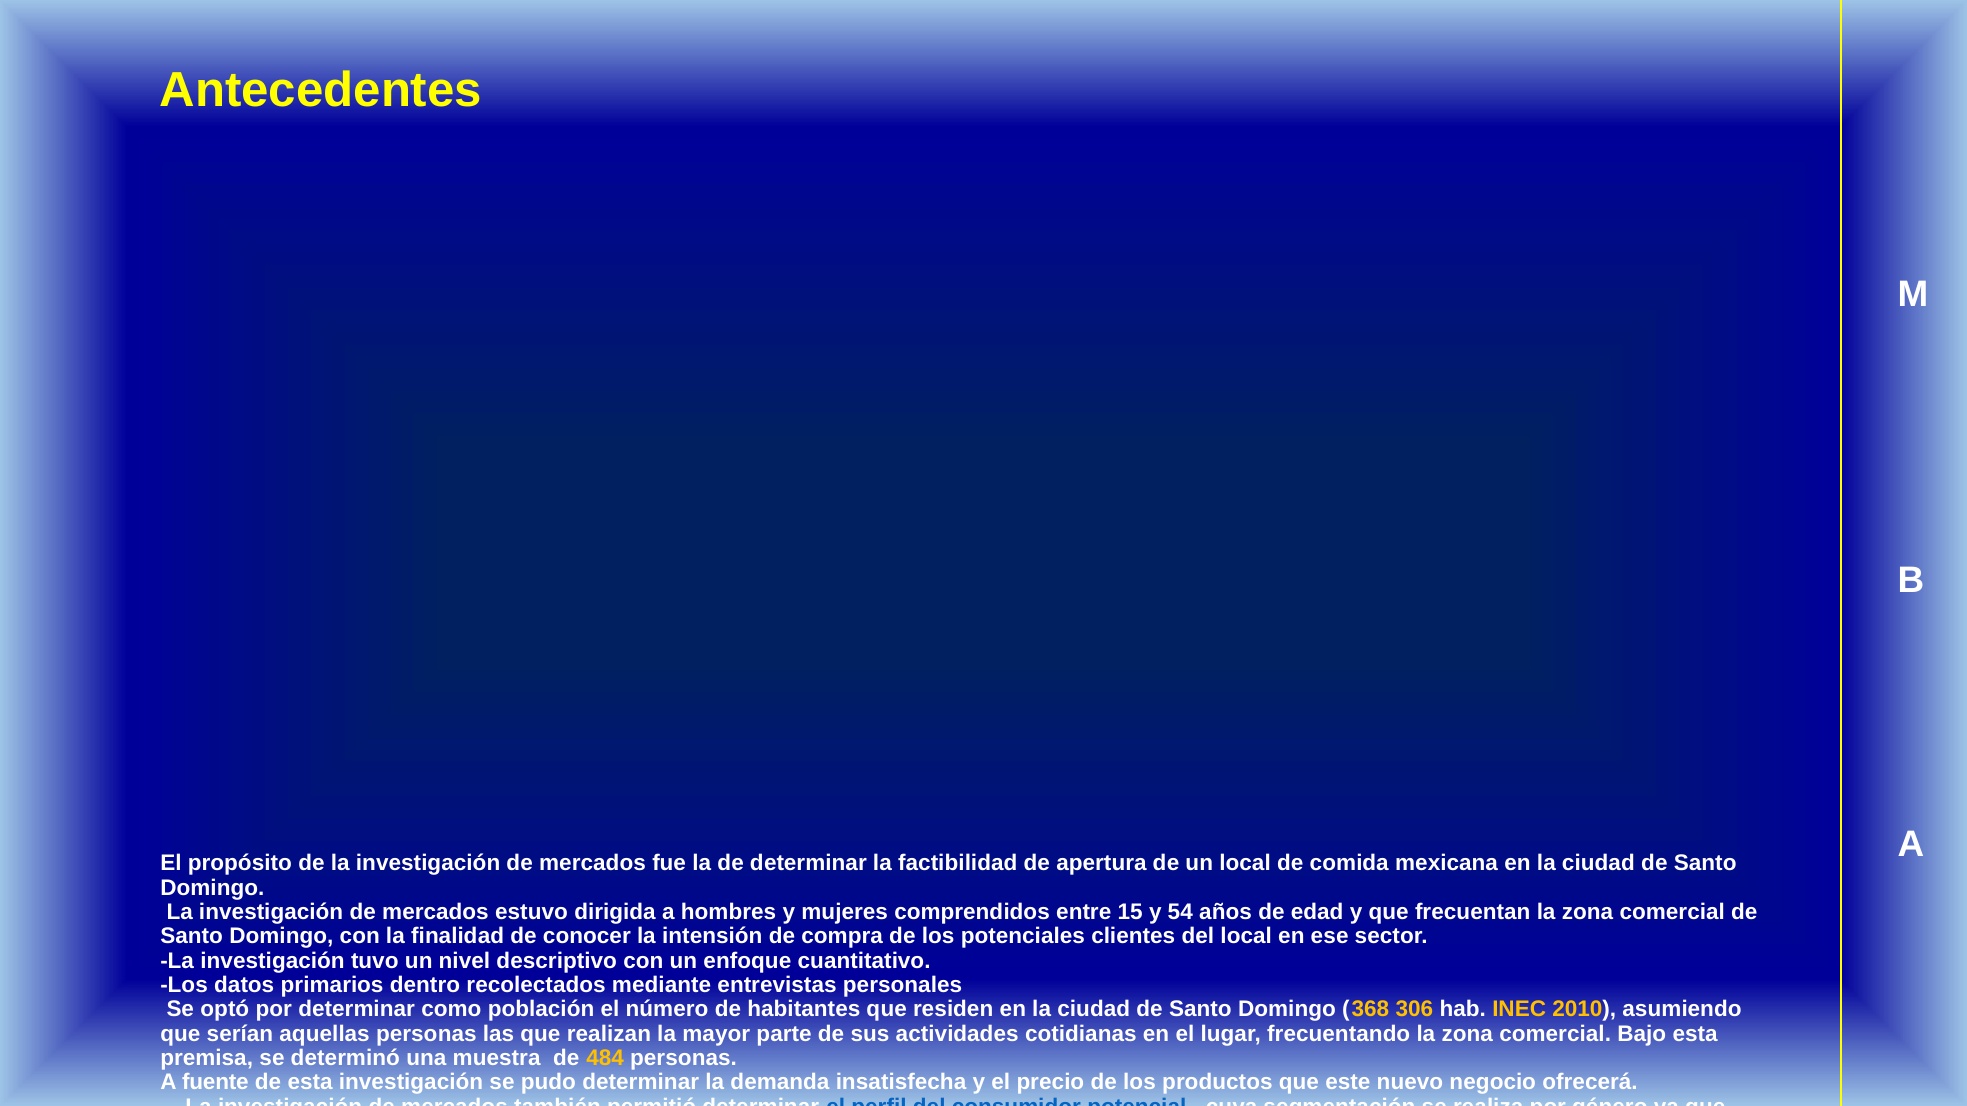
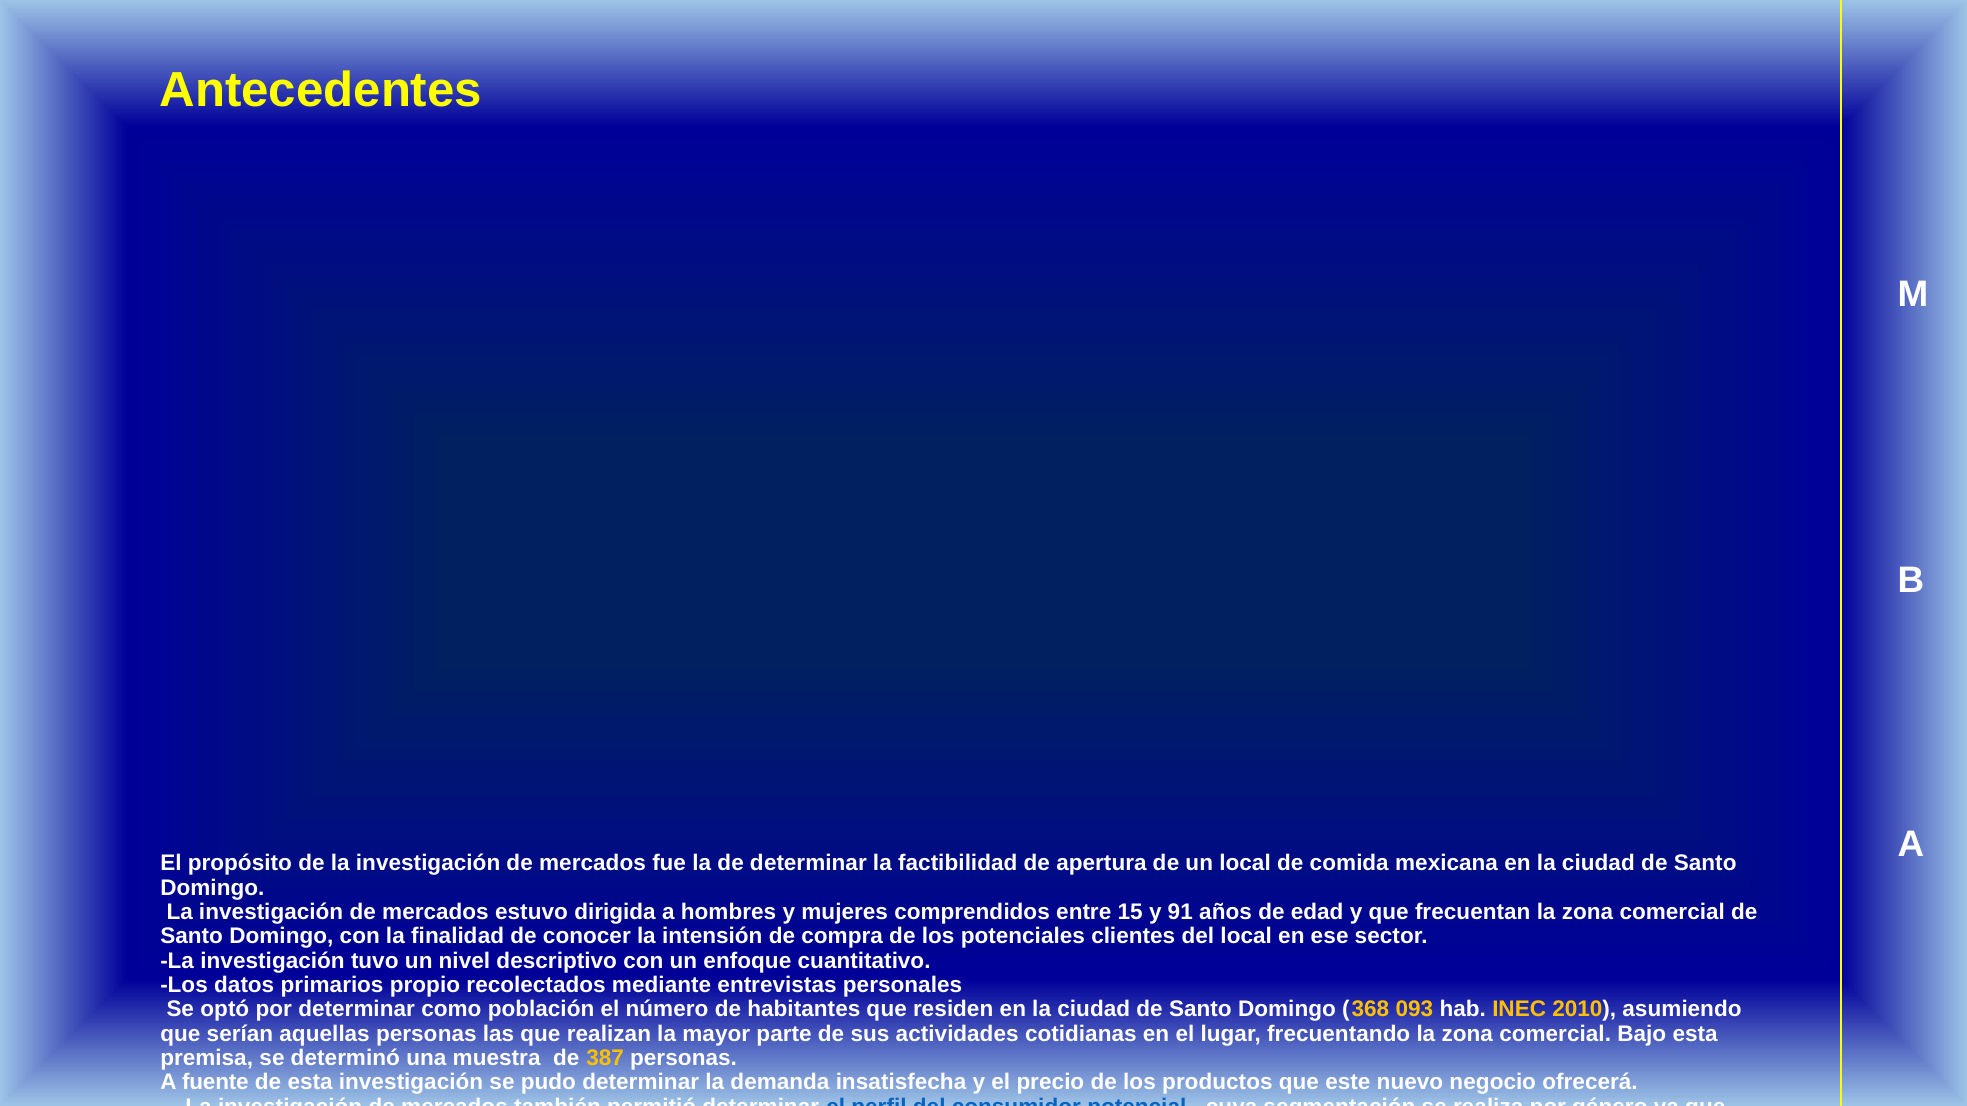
54: 54 -> 91 (1180, 912)
dentro: dentro -> propio (425, 985)
306: 306 -> 093 (1414, 1010)
484: 484 -> 387 (605, 1058)
